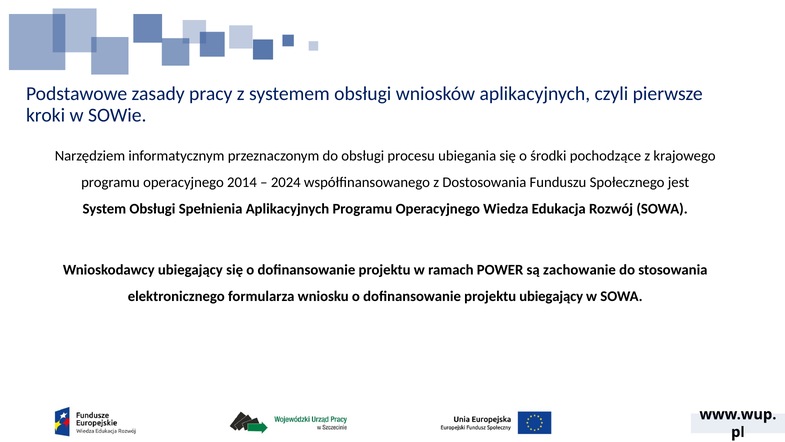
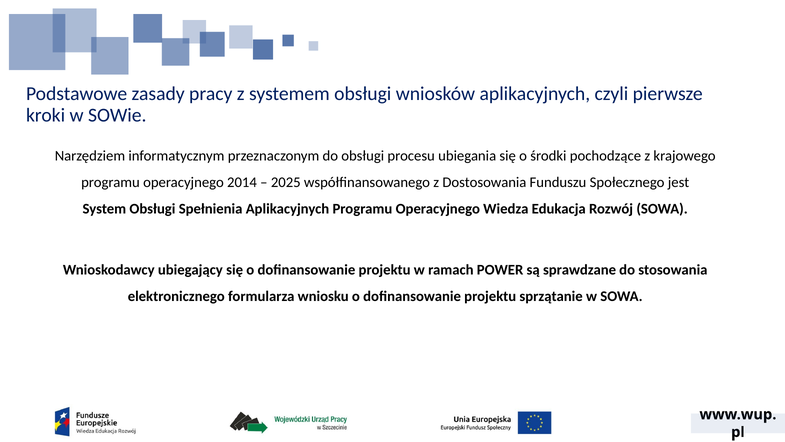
2024: 2024 -> 2025 (286, 182)
zachowanie: zachowanie -> sprawdzane (580, 270)
projektu ubiegający: ubiegający -> sprzątanie (551, 296)
